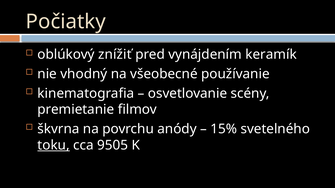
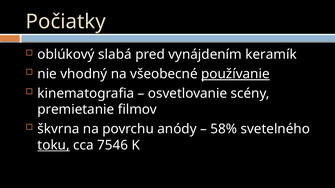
znížiť: znížiť -> slabá (115, 55)
používanie underline: none -> present (235, 74)
15%: 15% -> 58% (224, 129)
9505: 9505 -> 7546 (113, 145)
